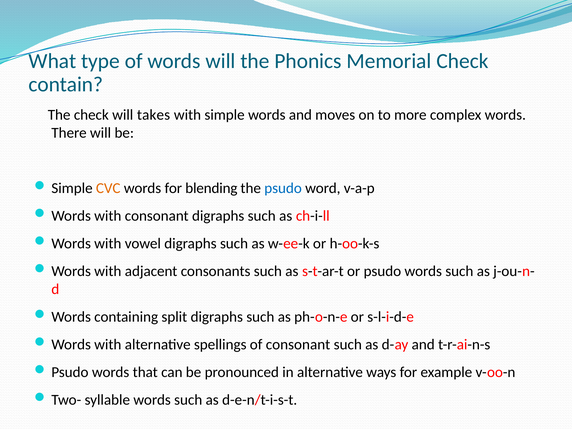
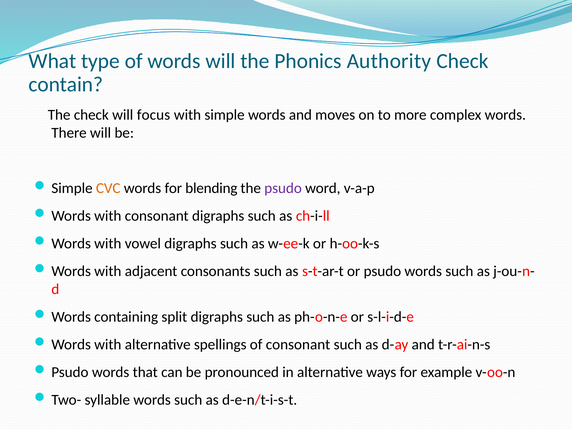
Memorial: Memorial -> Authority (389, 61)
takes: takes -> focus (154, 115)
psudo colour: blue -> purple (283, 188)
